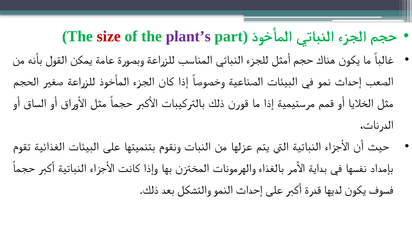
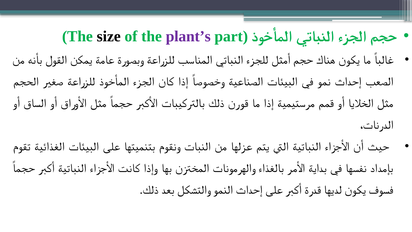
size colour: red -> black (109, 36)
